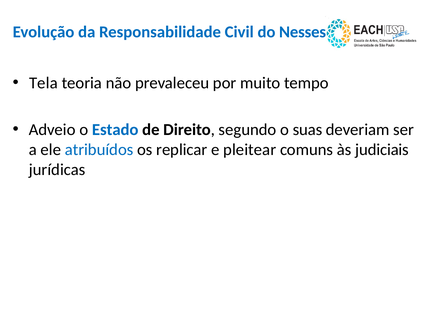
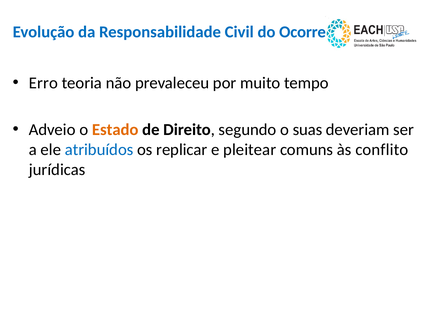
Nesses: Nesses -> Ocorre (303, 32)
Tela: Tela -> Erro (43, 83)
Estado colour: blue -> orange (115, 130)
judiciais: judiciais -> conflito (382, 150)
